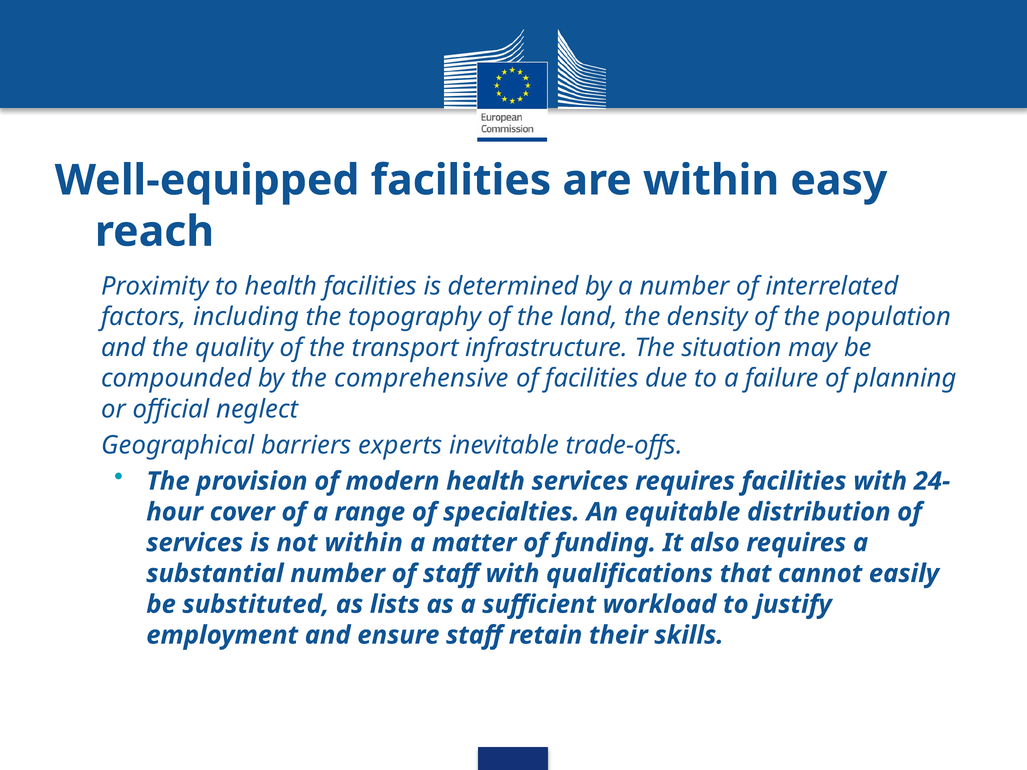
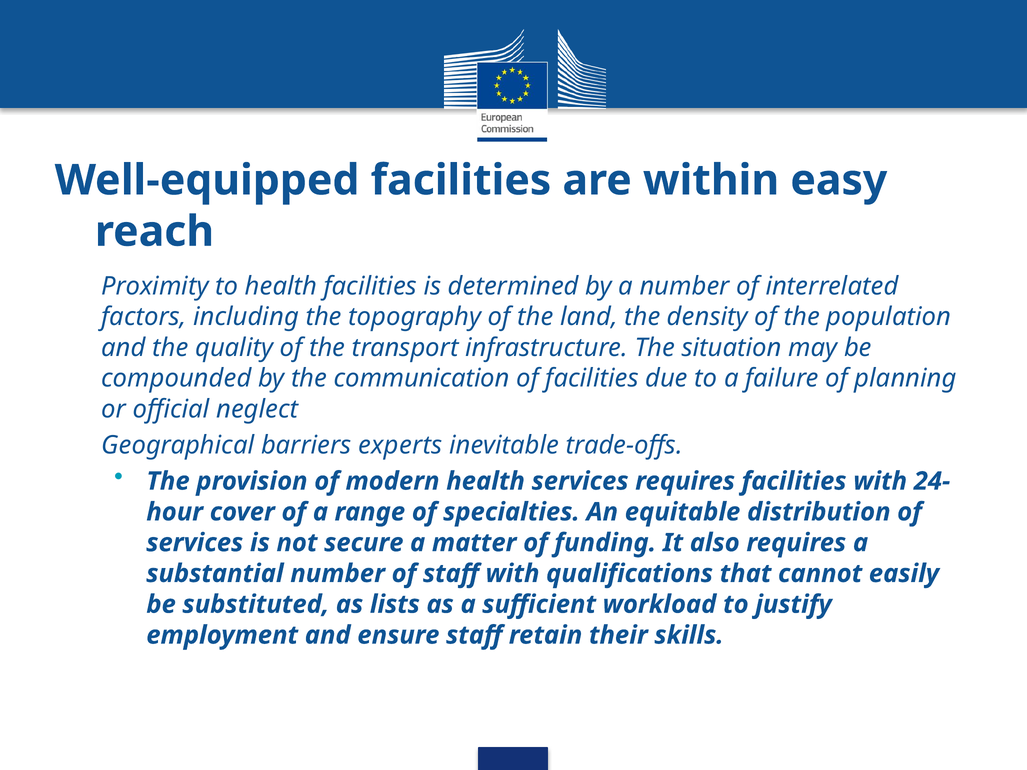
comprehensive: comprehensive -> communication (422, 379)
not within: within -> secure (364, 543)
